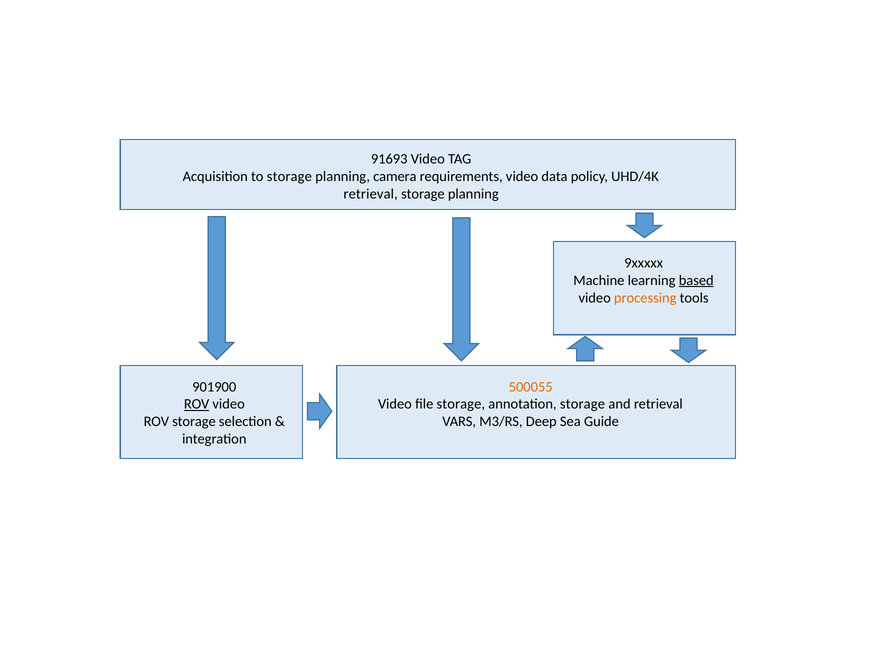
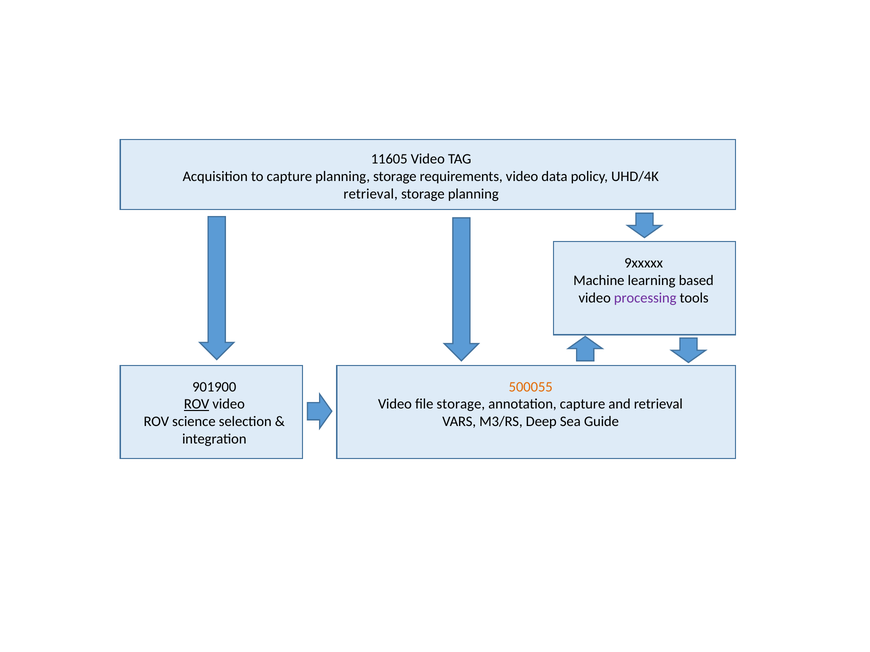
91693: 91693 -> 11605 (389, 159)
to storage: storage -> capture (289, 177)
planning camera: camera -> storage (395, 177)
based underline: present -> none (696, 281)
processing colour: orange -> purple (645, 298)
annotation storage: storage -> capture (583, 404)
ROV storage: storage -> science (194, 422)
